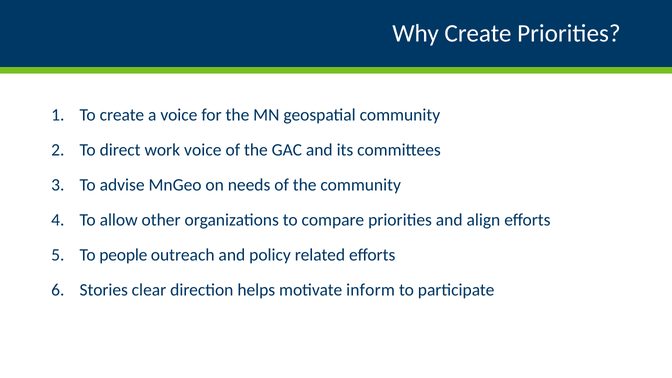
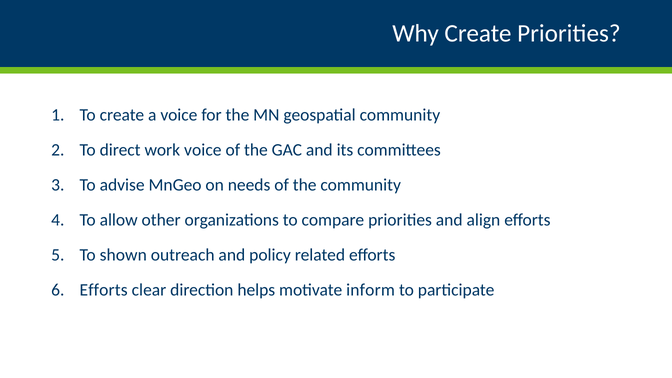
people: people -> shown (123, 255)
Stories: Stories -> Efforts (104, 290)
